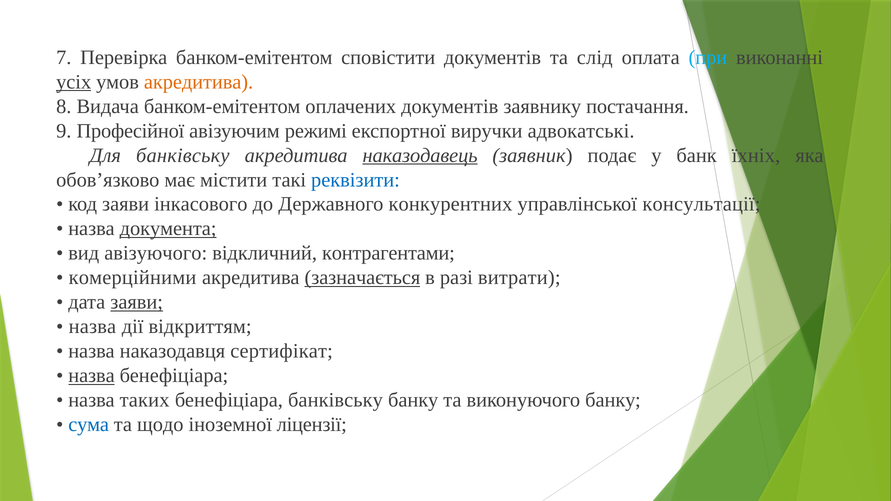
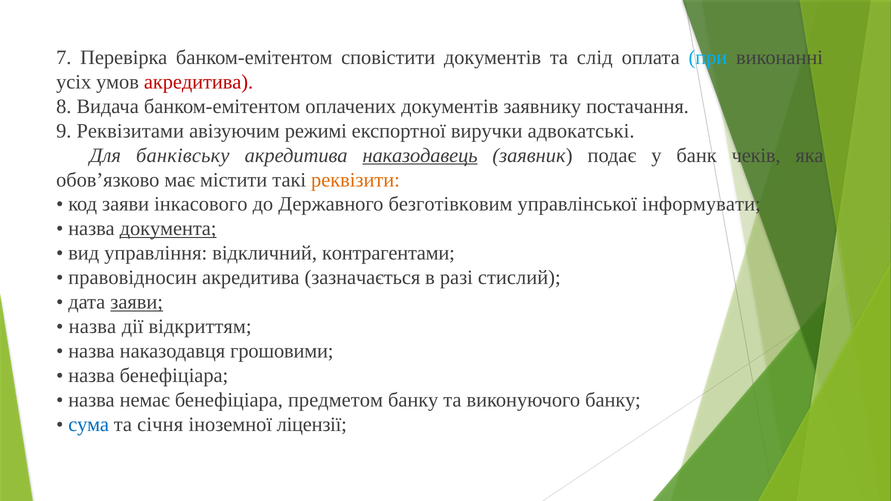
усіх underline: present -> none (74, 82)
акредитива colour: orange -> red (199, 82)
Професійної: Професійної -> Реквізитами (130, 131)
їхніх: їхніх -> чеків (756, 155)
реквізити colour: blue -> orange (355, 180)
конкурентних: конкурентних -> безготівковим (451, 204)
консультації: консультації -> інформувати (702, 204)
авізуючого: авізуючого -> управління (156, 253)
комерційними: комерційними -> правовідносин (133, 278)
зазначається underline: present -> none (362, 278)
витрати: витрати -> стислий (519, 278)
сертифікат: сертифікат -> грошовими (282, 351)
назва underline: present -> none (91, 376)
таких: таких -> немає (145, 400)
бенефіціара банківську: банківську -> предметом (336, 400)
щодо: щодо -> січня (160, 425)
